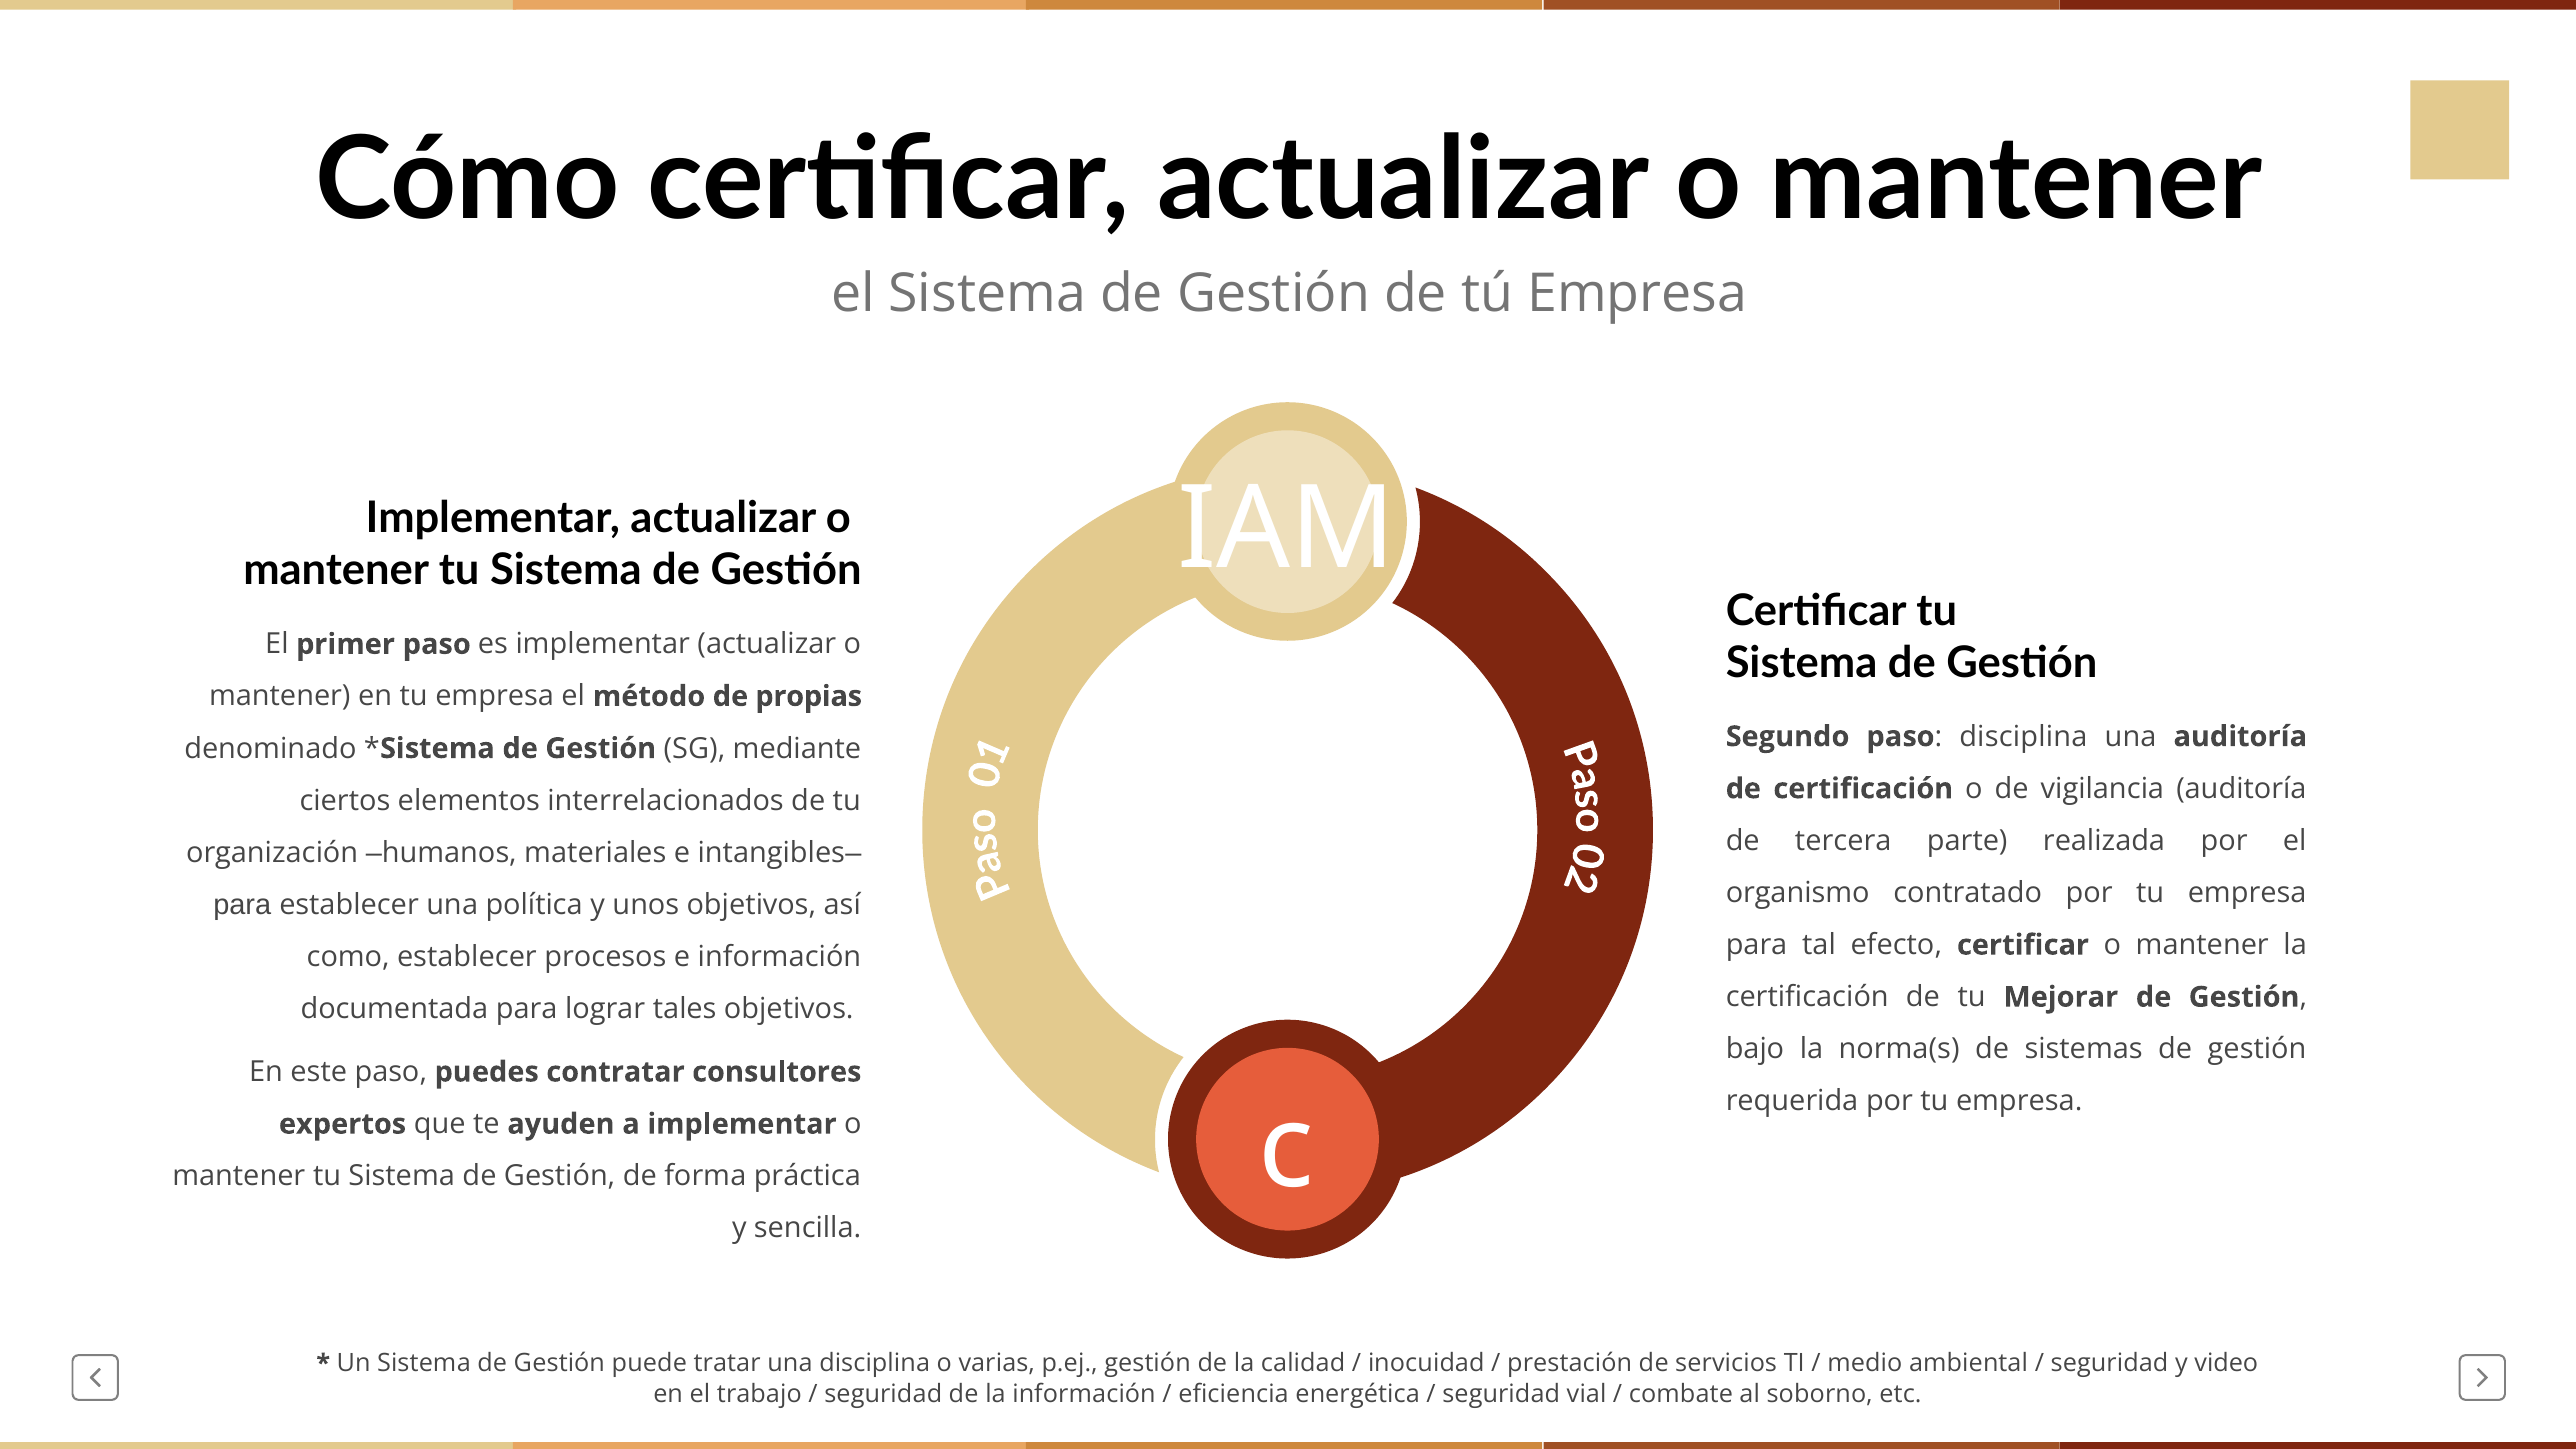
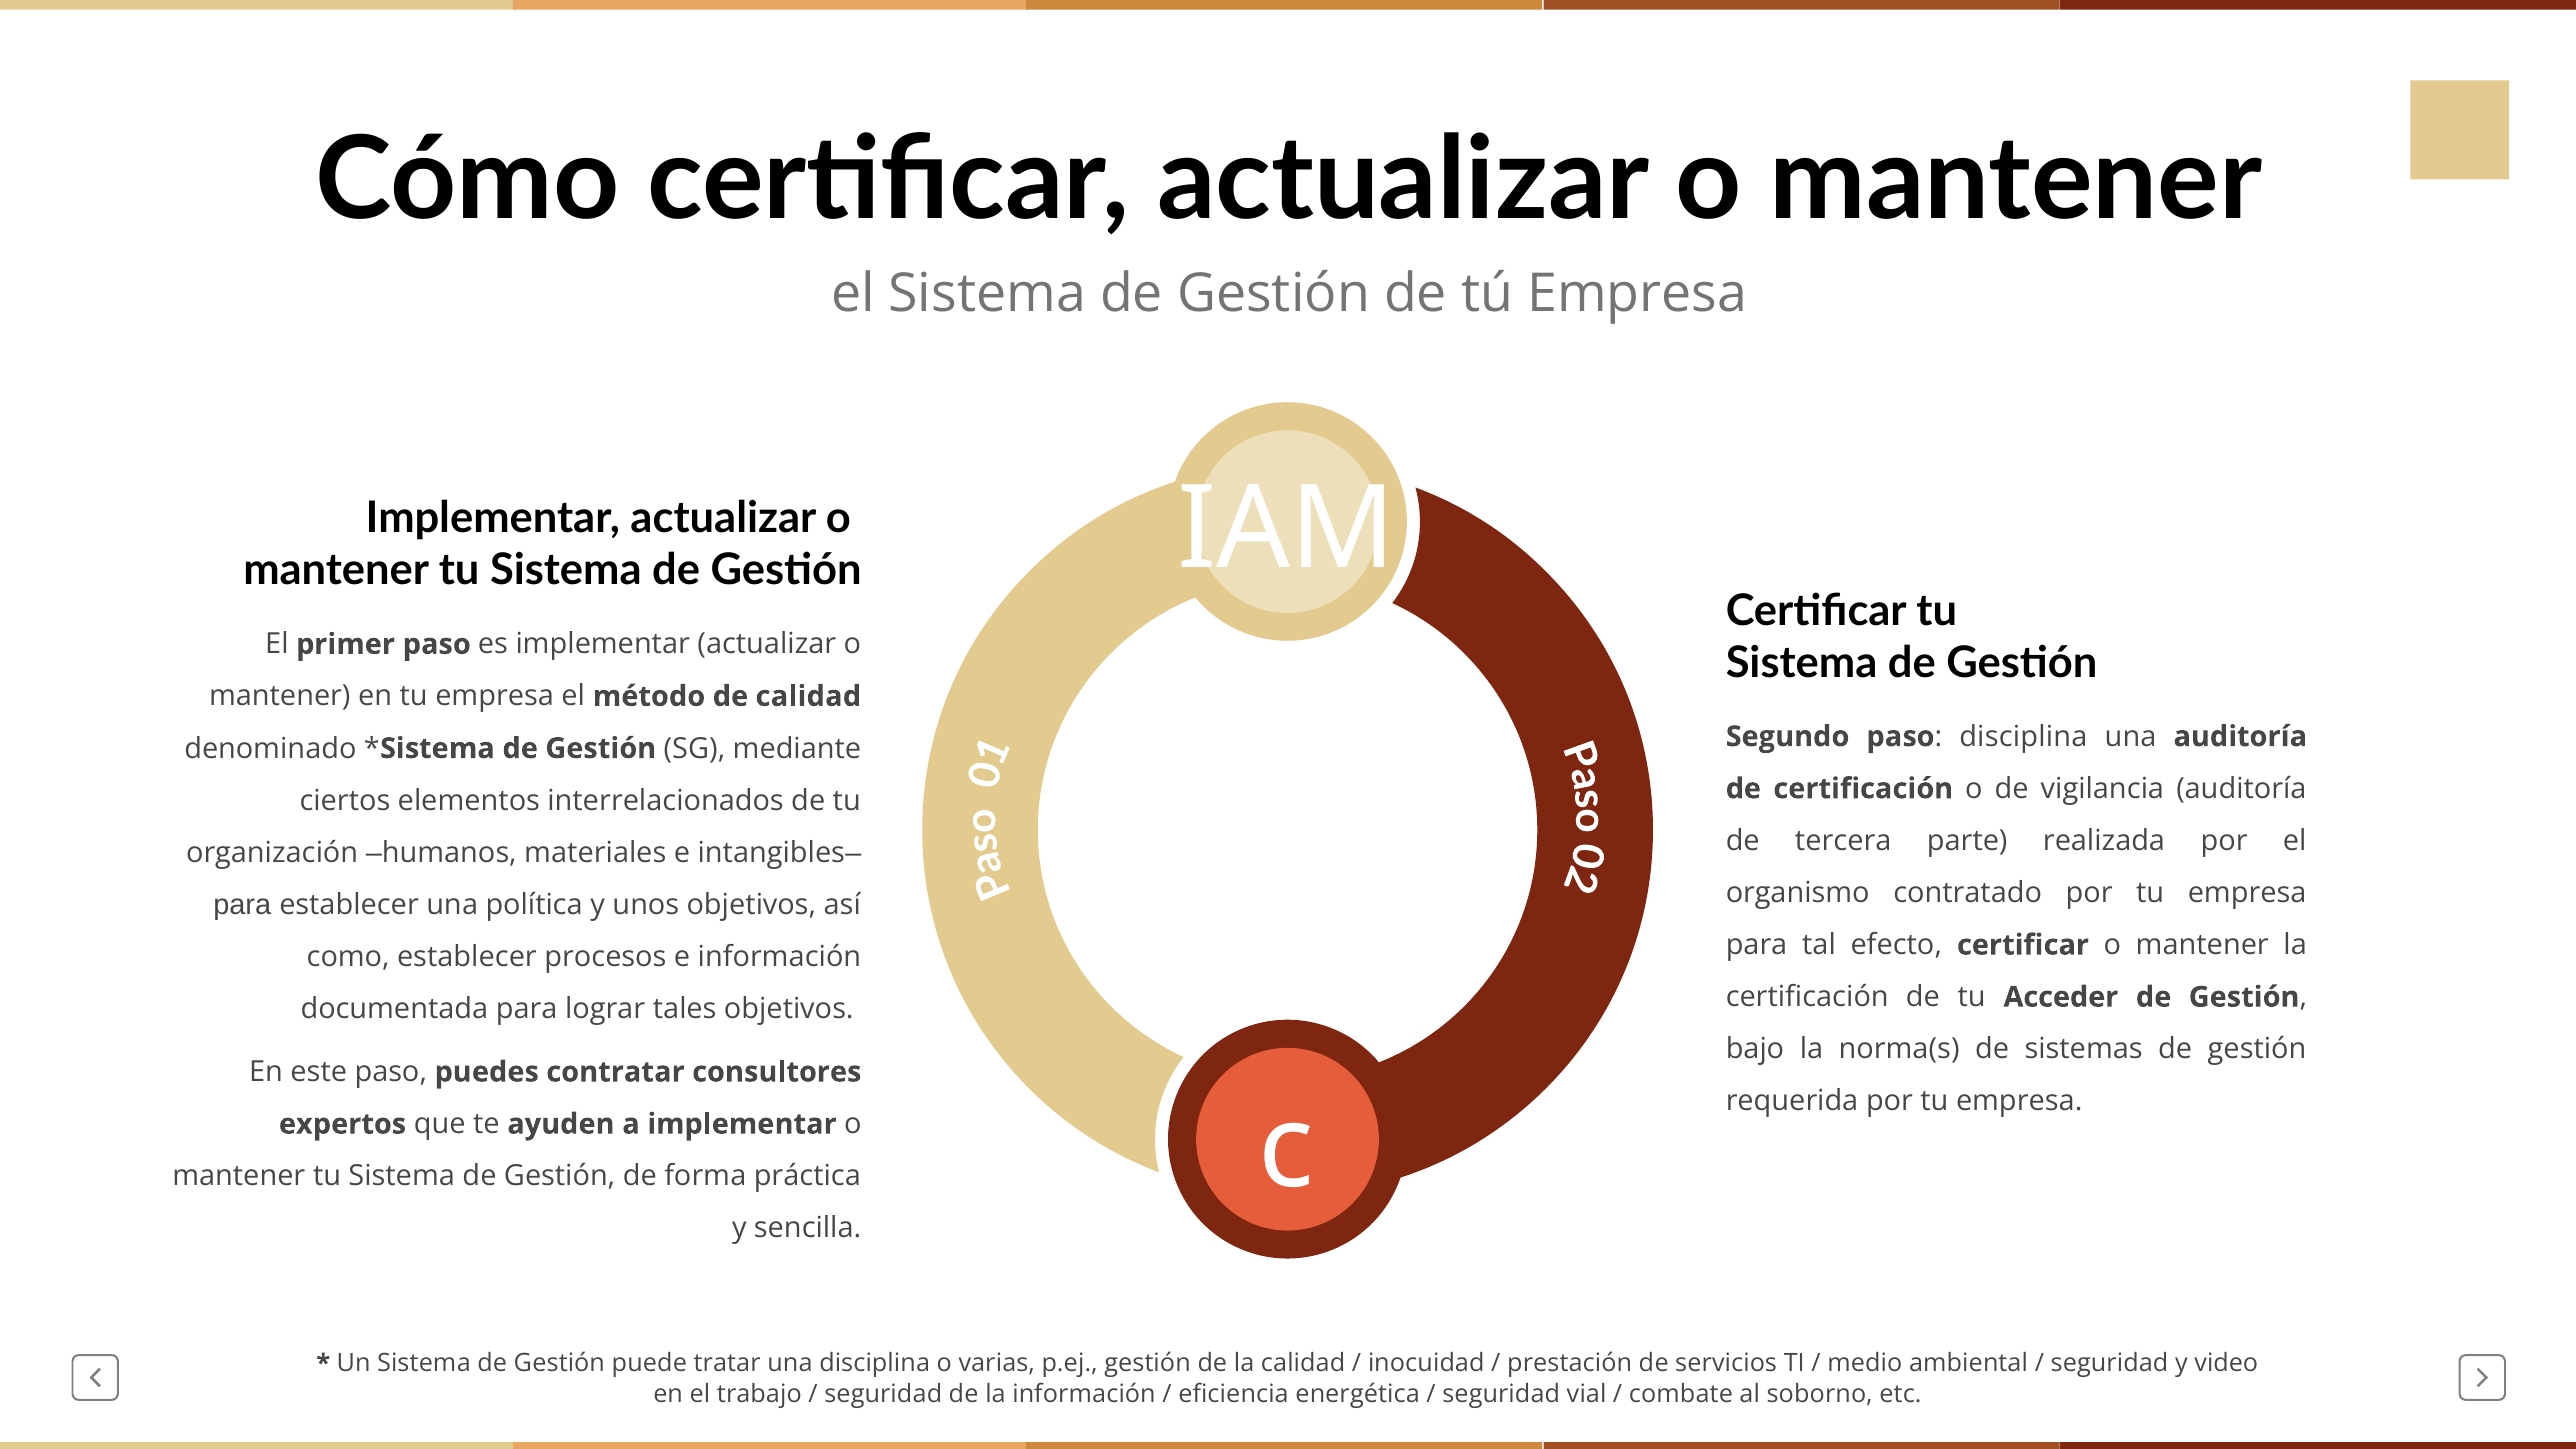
de propias: propias -> calidad (808, 696)
Mejorar: Mejorar -> Acceder (2061, 997)
